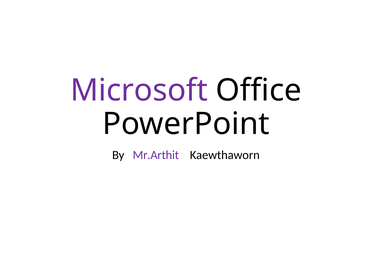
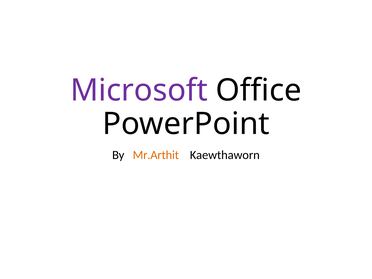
Mr.Arthit colour: purple -> orange (156, 155)
